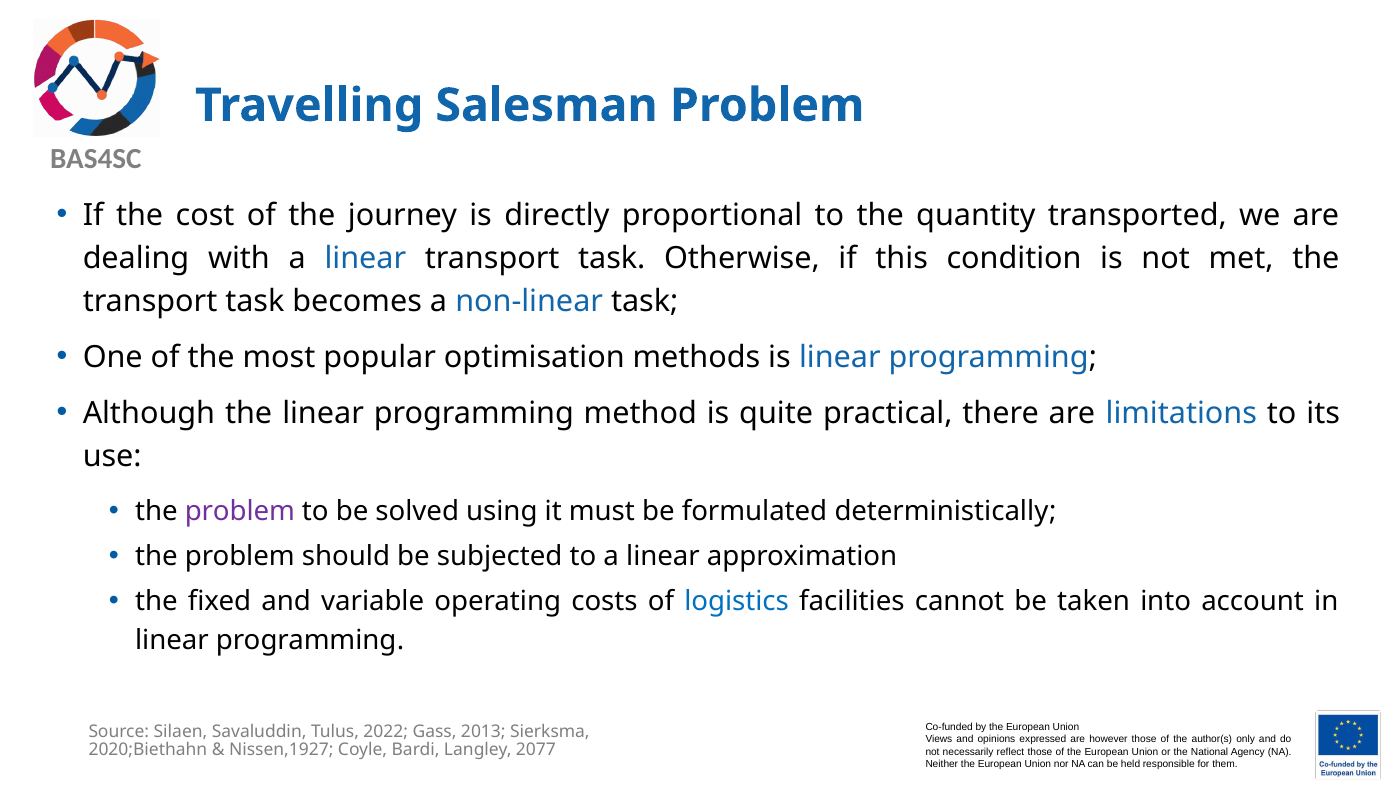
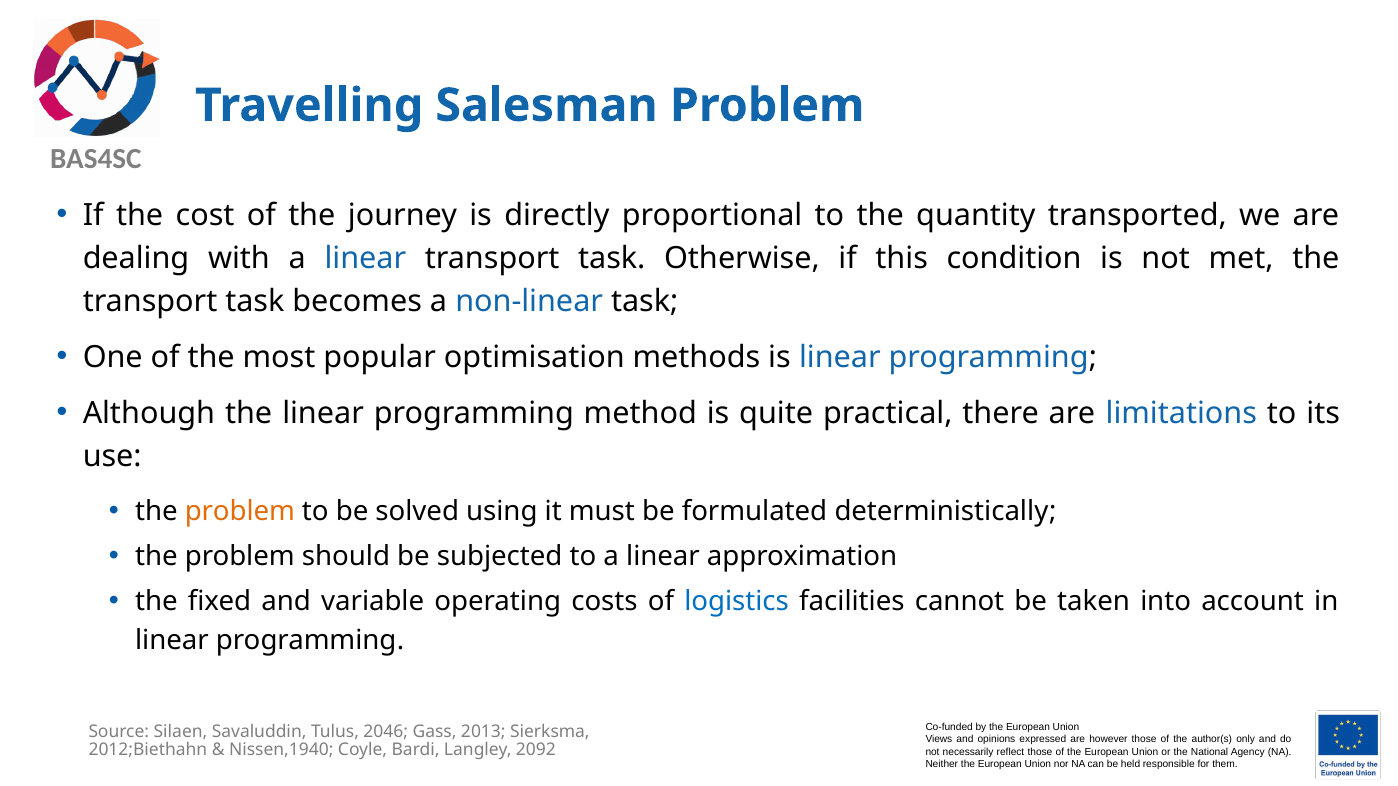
problem colour: purple -> orange (240, 511)
2022: 2022 -> 2046 (386, 732)
2020;Biethahn: 2020;Biethahn -> 2012;Biethahn (148, 751)
Nissen,1927: Nissen,1927 -> Nissen,1940 (281, 751)
2077: 2077 -> 2092 (536, 751)
